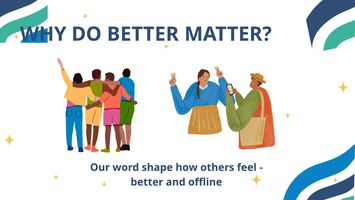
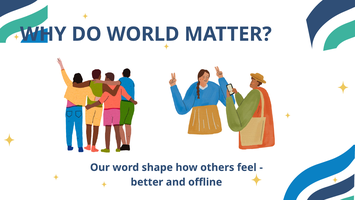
DO BETTER: BETTER -> WORLD (143, 34)
